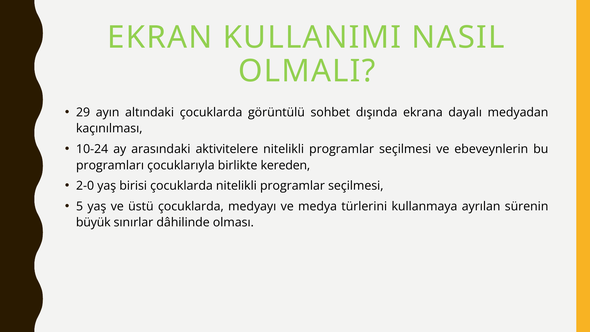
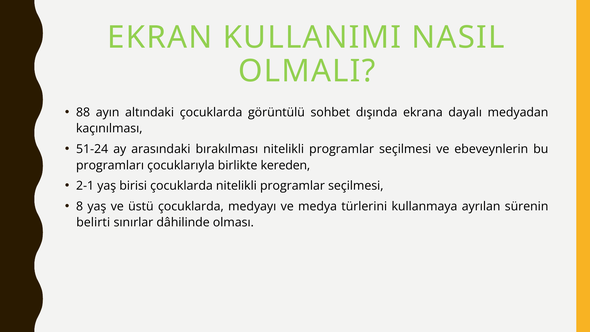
29: 29 -> 88 (83, 112)
10-24: 10-24 -> 51-24 (92, 149)
aktivitelere: aktivitelere -> bırakılması (227, 149)
2-0: 2-0 -> 2-1 (85, 186)
5: 5 -> 8 (80, 206)
büyük: büyük -> belirti (93, 223)
